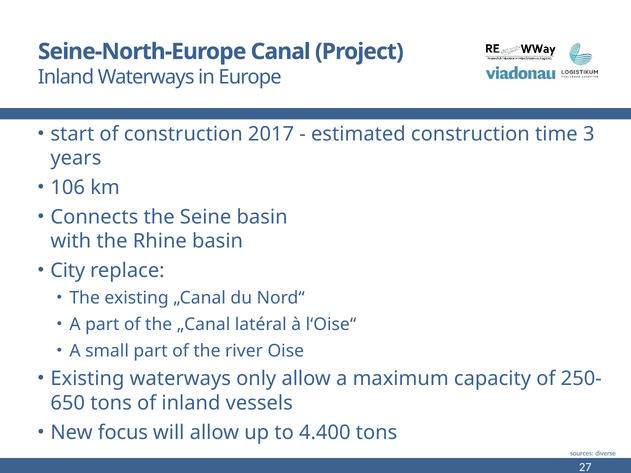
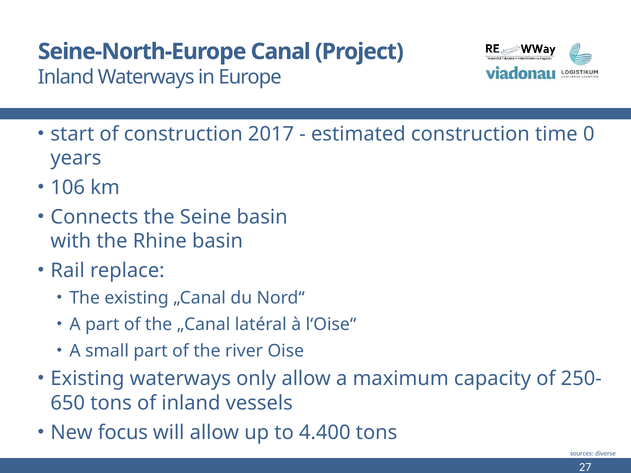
3: 3 -> 0 (589, 134)
City: City -> Rail (68, 271)
